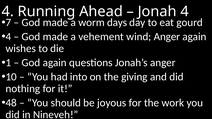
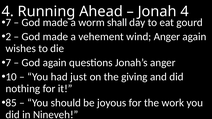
days: days -> shall (117, 23)
4: 4 -> 2 (8, 37)
1: 1 -> 7 (8, 63)
into: into -> just (79, 77)
48: 48 -> 85 (11, 103)
